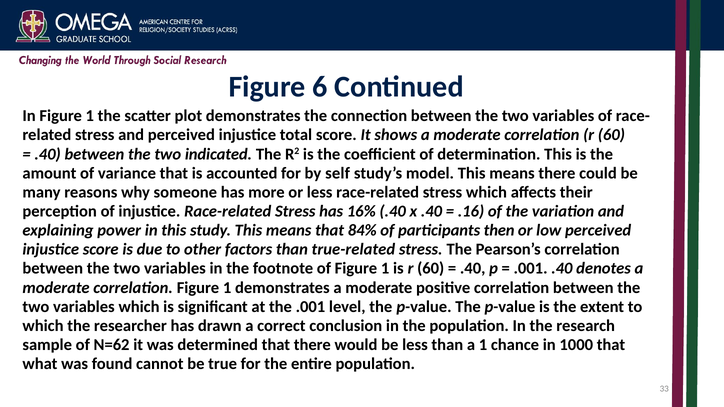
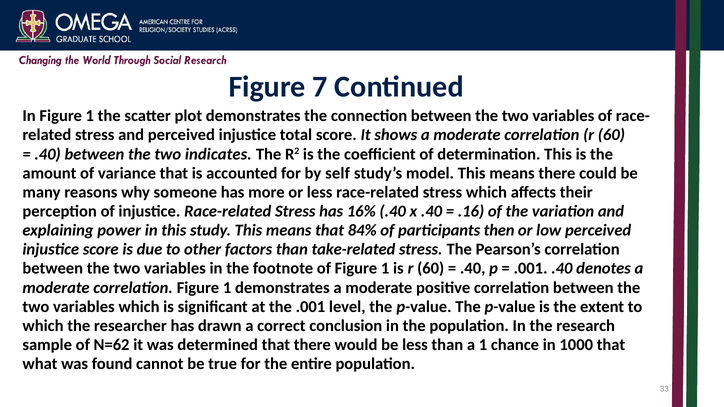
6: 6 -> 7 (320, 87)
indicated: indicated -> indicates (218, 154)
true-related: true-related -> take-related (353, 250)
